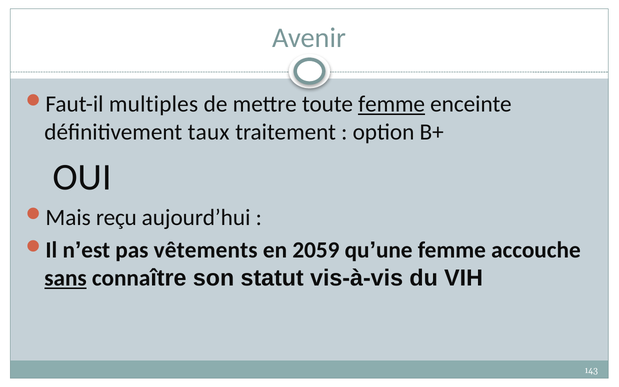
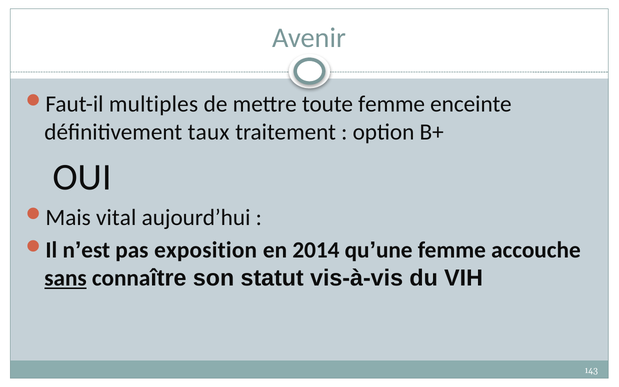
femme underline: present -> none (392, 104)
reçu: reçu -> vital (116, 218)
vêtements: vêtements -> exposition (206, 250)
2059: 2059 -> 2014 (316, 250)
